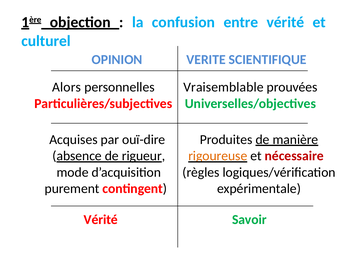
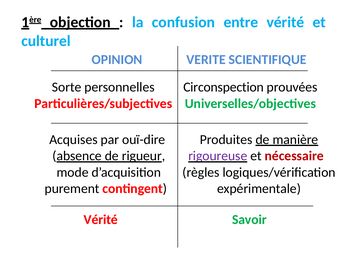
Alors: Alors -> Sorte (67, 87)
Vraisemblable: Vraisemblable -> Circonspection (224, 87)
rigoureuse colour: orange -> purple (218, 156)
